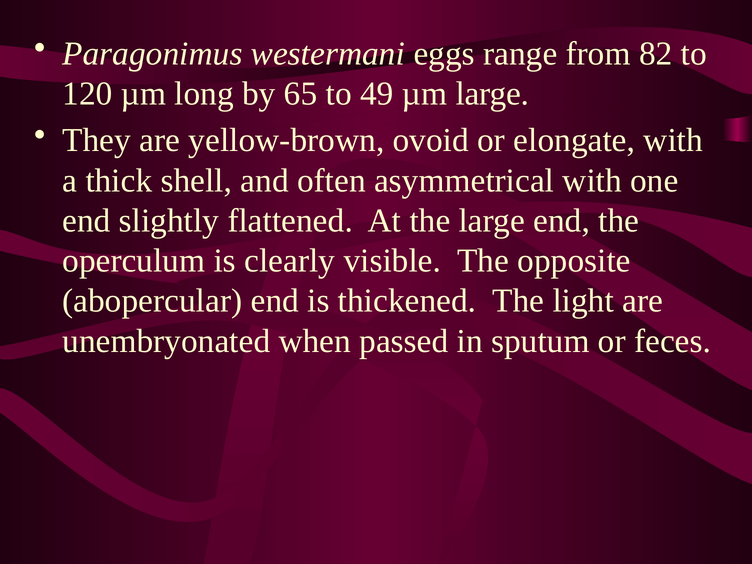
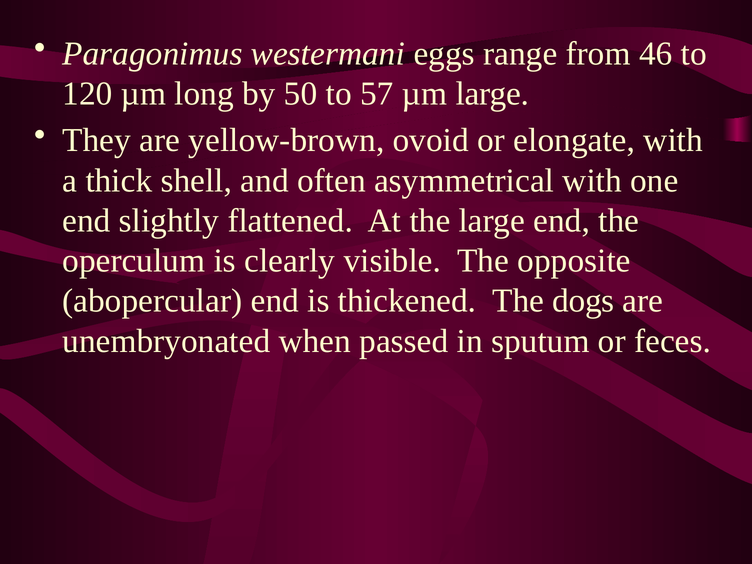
82: 82 -> 46 (656, 54)
65: 65 -> 50 (301, 94)
49: 49 -> 57 (377, 94)
light: light -> dogs (583, 301)
